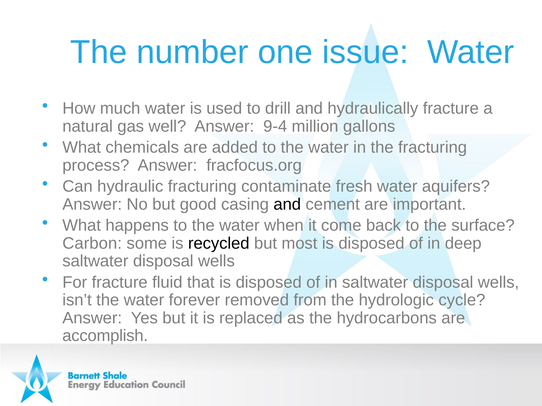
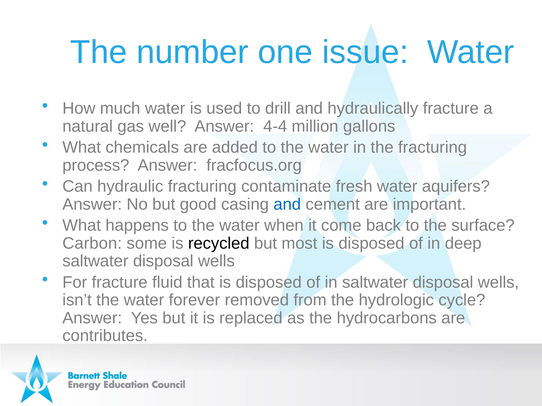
9-4: 9-4 -> 4-4 (275, 127)
and colour: black -> blue (287, 205)
accomplish: accomplish -> contributes (105, 336)
